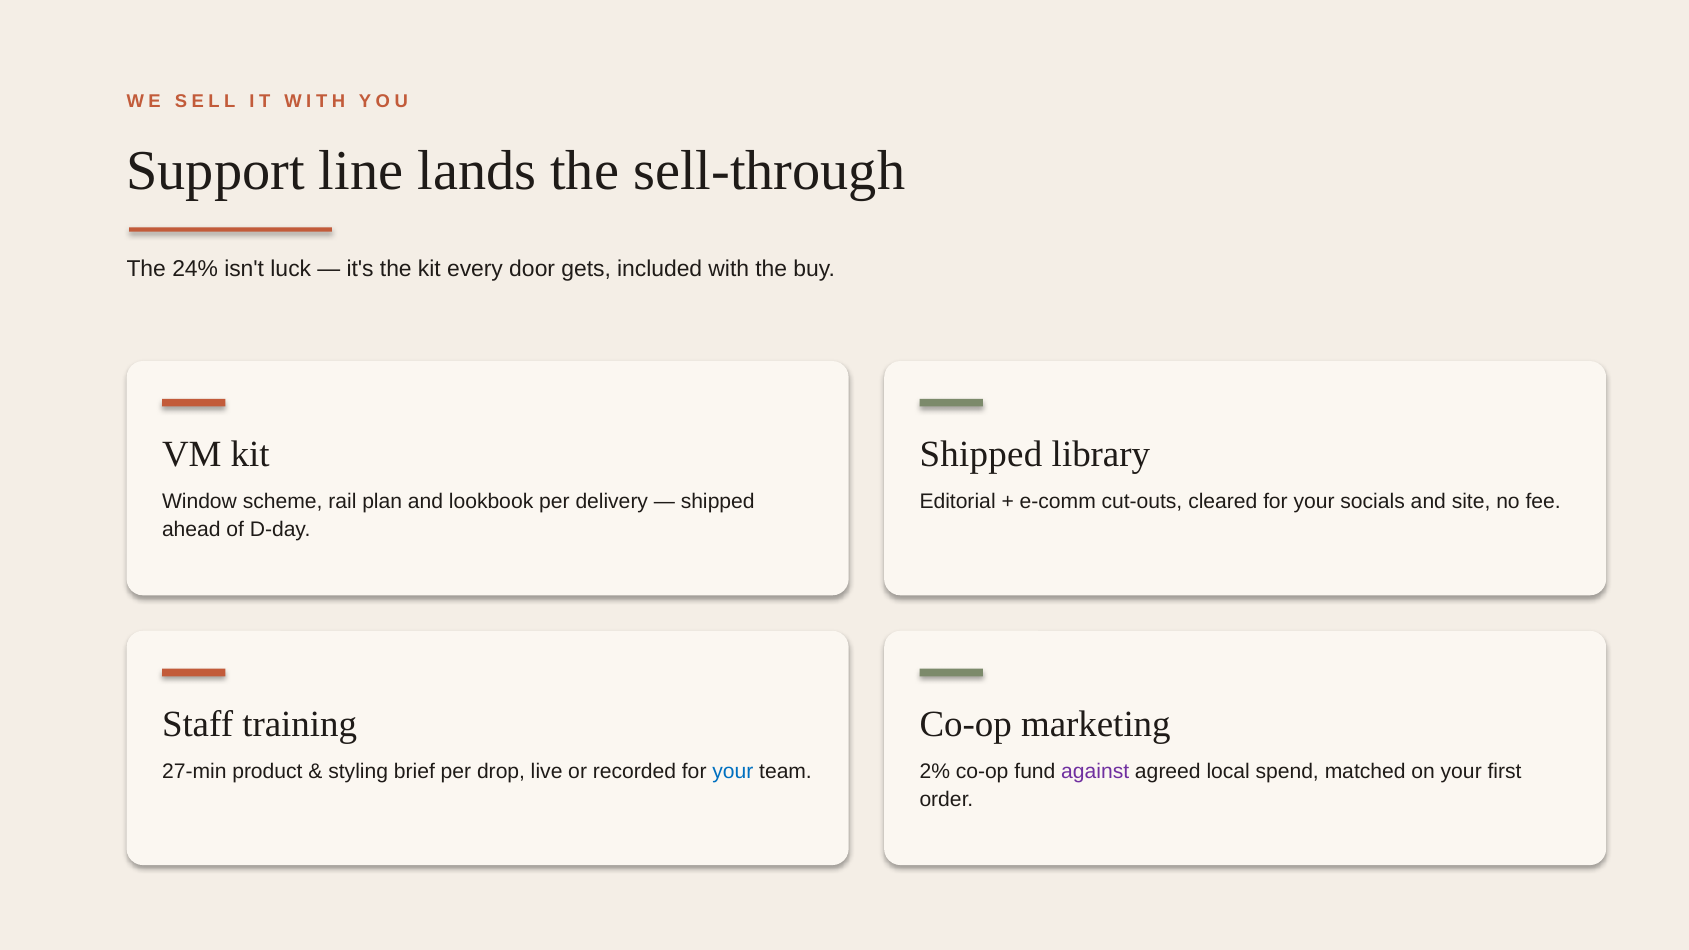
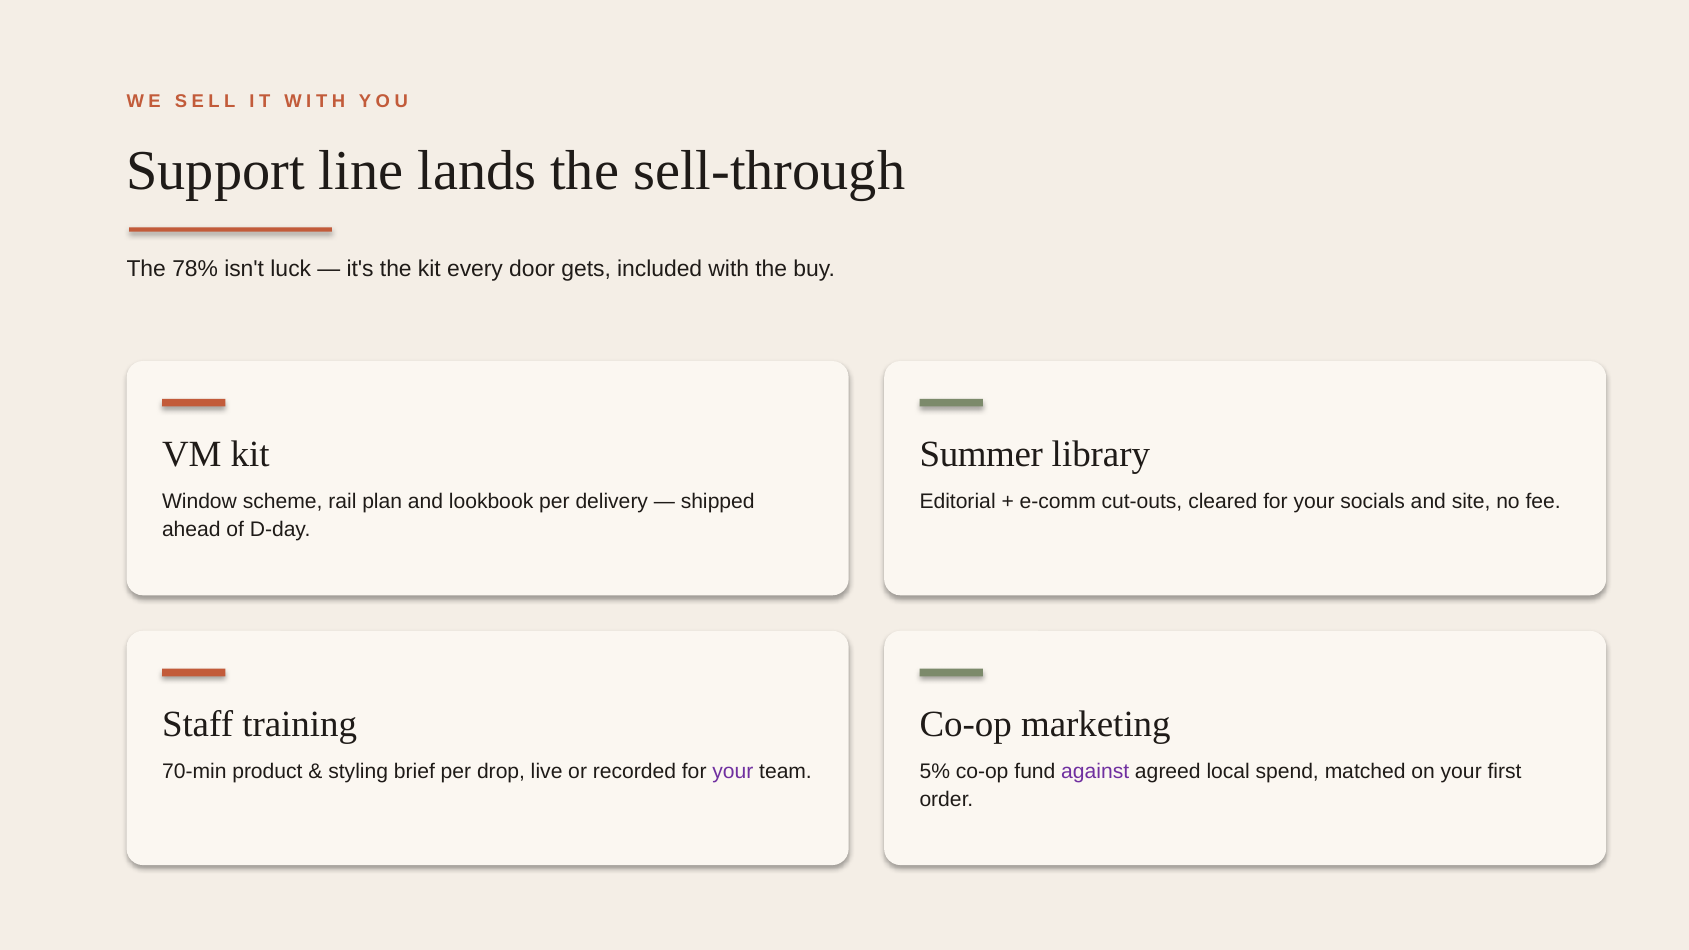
24%: 24% -> 78% (195, 269)
Shipped: Shipped -> Summer (981, 454)
27-min: 27-min -> 70-min (194, 772)
your colour: blue -> purple (733, 772)
2%: 2% -> 5% (935, 772)
